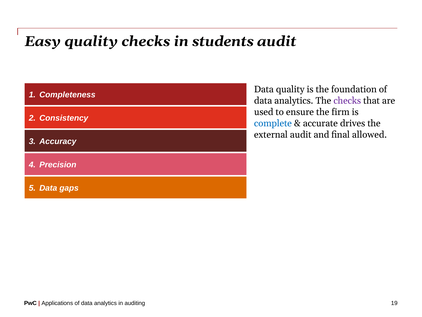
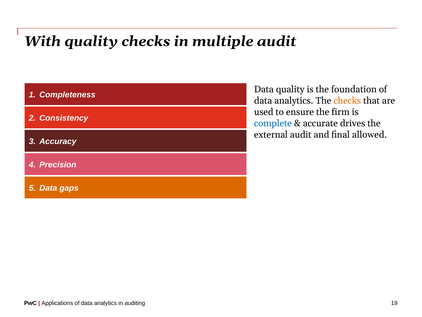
Easy: Easy -> With (43, 41)
students: students -> multiple (223, 41)
checks colour: purple -> orange (347, 101)
